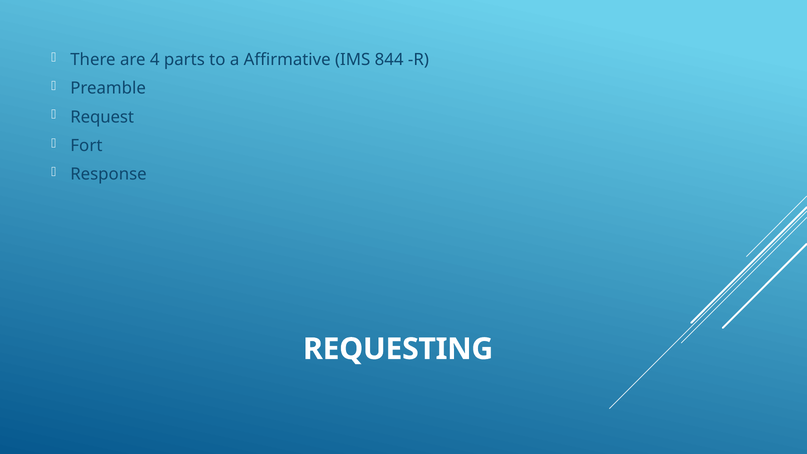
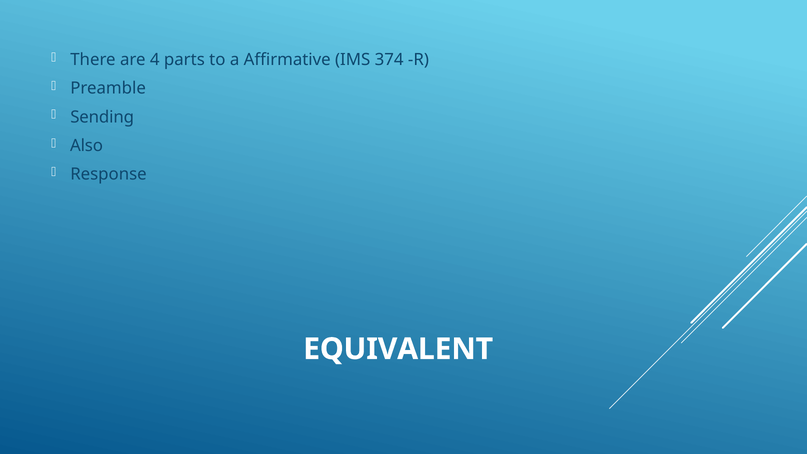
844: 844 -> 374 (389, 60)
Request: Request -> Sending (102, 117)
Fort: Fort -> Also (87, 146)
REQUESTING: REQUESTING -> EQUIVALENT (398, 349)
